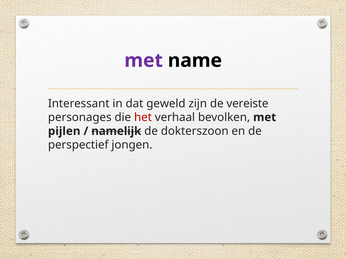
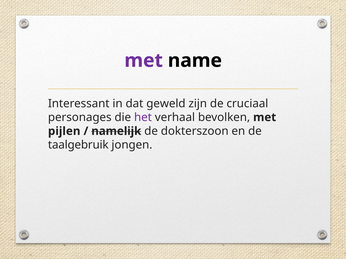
vereiste: vereiste -> cruciaal (247, 104)
het colour: red -> purple (143, 118)
perspectief: perspectief -> taalgebruik (78, 145)
